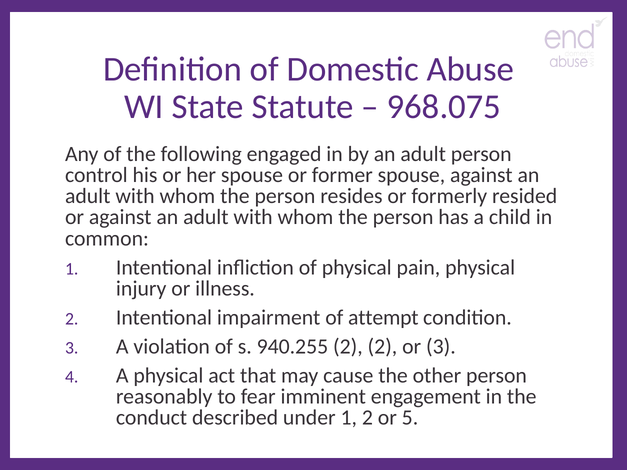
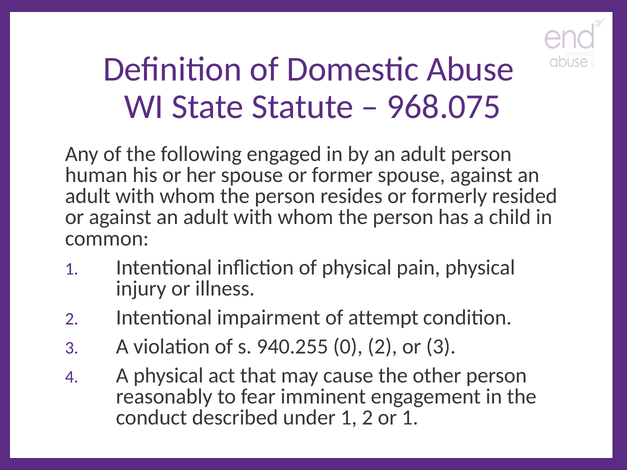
control: control -> human (96, 175)
940.255 2: 2 -> 0 (348, 347)
or 5: 5 -> 1 (410, 418)
